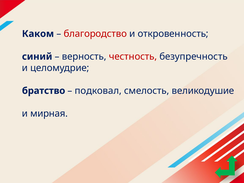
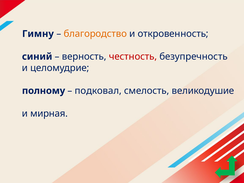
Каком: Каком -> Гимну (38, 34)
благородство colour: red -> orange (95, 34)
братство: братство -> полному (44, 91)
